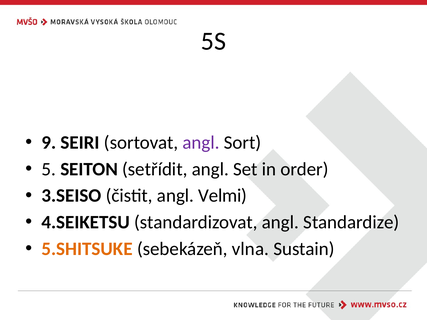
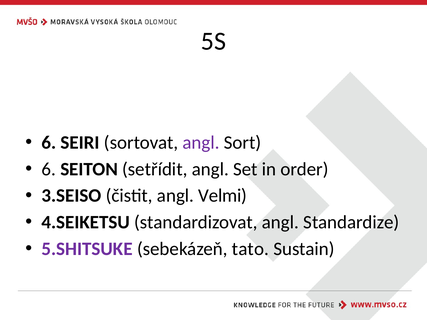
9: 9 -> 6 (49, 143)
5: 5 -> 6 (49, 169)
5.SHITSUKE colour: orange -> purple (87, 249)
vlna: vlna -> tato (250, 249)
